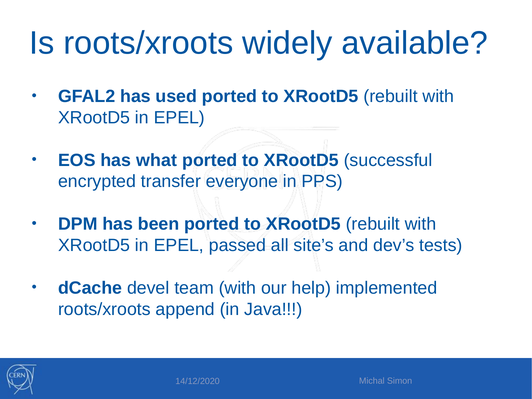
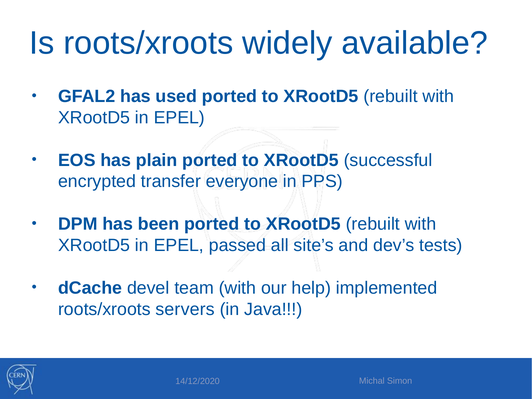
what: what -> plain (157, 160)
append: append -> servers (185, 309)
